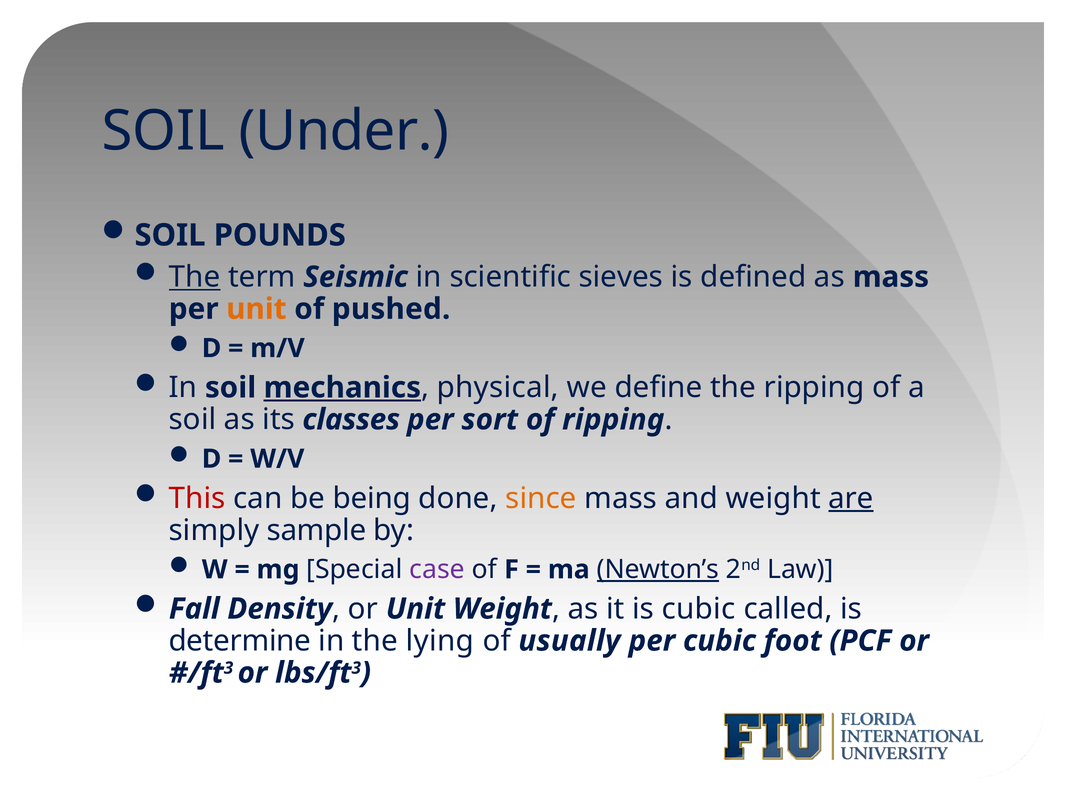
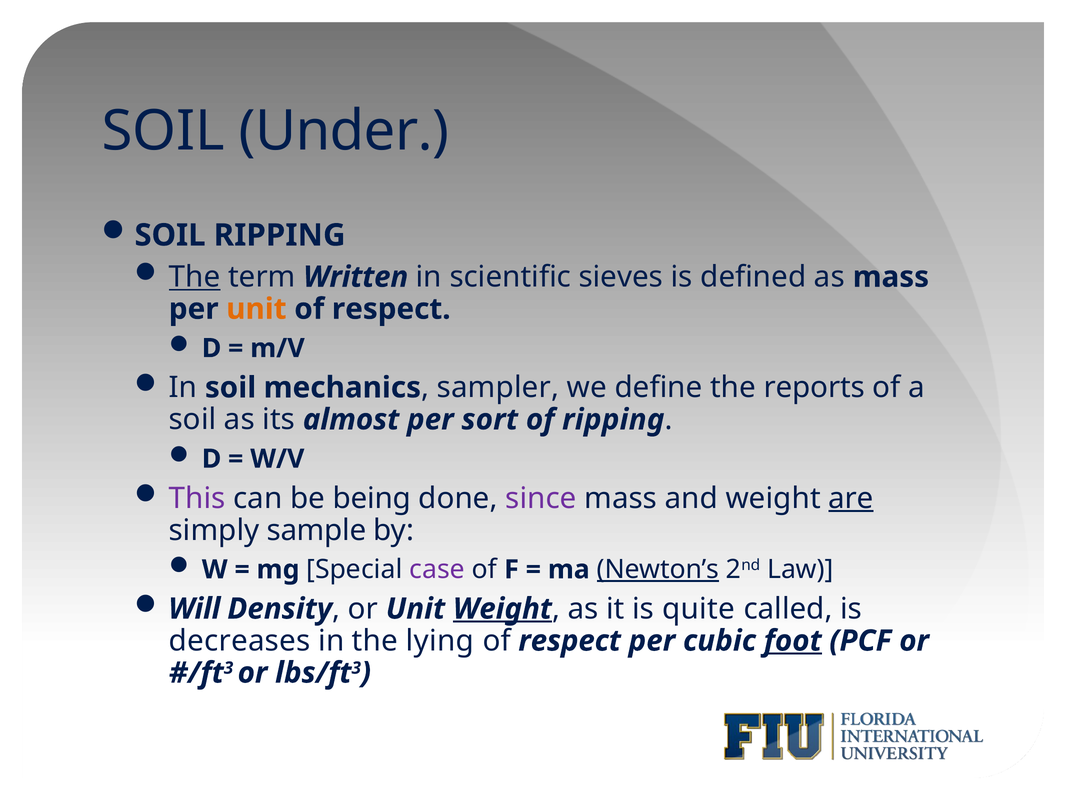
SOIL POUNDS: POUNDS -> RIPPING (280, 235)
Seismic: Seismic -> Written (356, 277)
pushed: pushed -> respect (391, 309)
mechanics underline: present -> none (342, 387)
physical: physical -> sampler (498, 387)
the ripping: ripping -> reports (814, 387)
classes: classes -> almost (351, 419)
This colour: red -> purple (197, 498)
since colour: orange -> purple (541, 498)
Fall: Fall -> Will (194, 608)
Weight underline: none -> present (502, 608)
is cubic: cubic -> quite (699, 608)
determine: determine -> decreases (240, 640)
usually: usually -> respect (570, 640)
foot underline: none -> present (793, 640)
